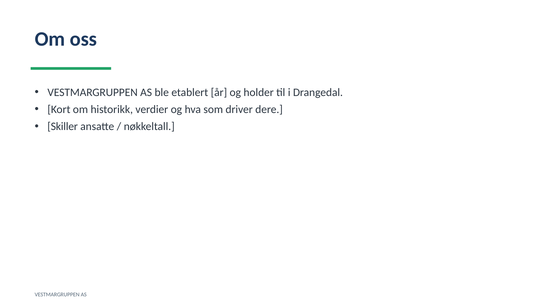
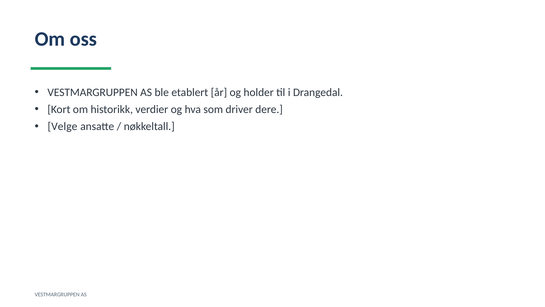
Skiller: Skiller -> Velge (63, 126)
